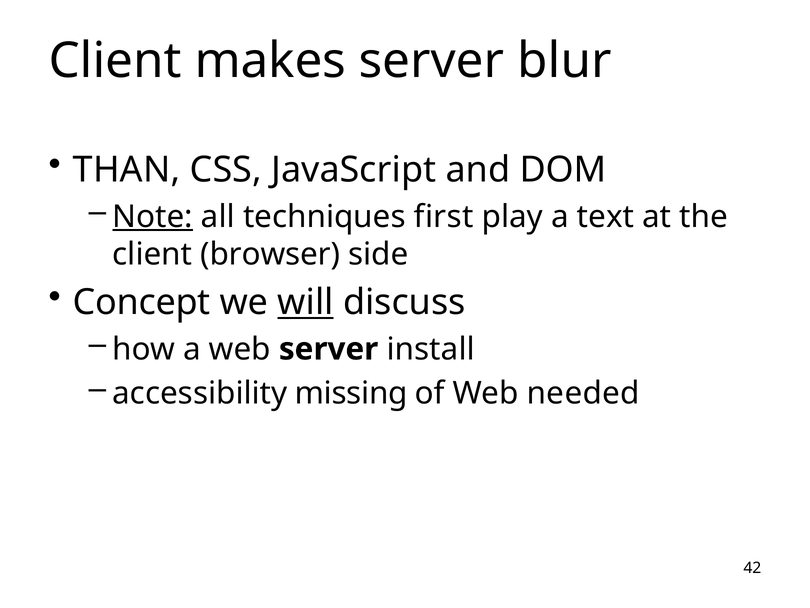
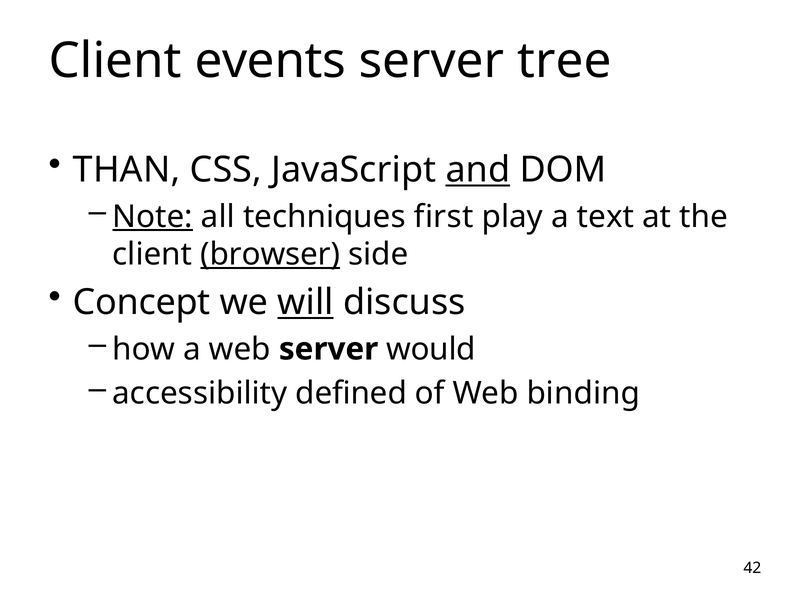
makes: makes -> events (270, 61)
blur: blur -> tree (564, 61)
and underline: none -> present (478, 170)
browser underline: none -> present (270, 254)
install: install -> would (431, 349)
missing: missing -> defined (351, 393)
needed: needed -> binding (583, 393)
